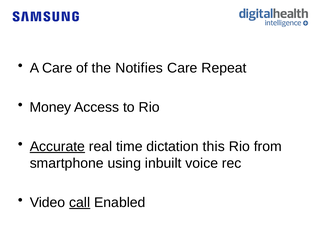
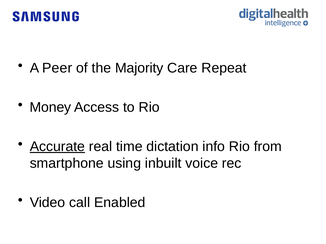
A Care: Care -> Peer (57, 68)
Notifies: Notifies -> Majority (139, 68)
this: this -> info (214, 147)
call underline: present -> none (80, 203)
